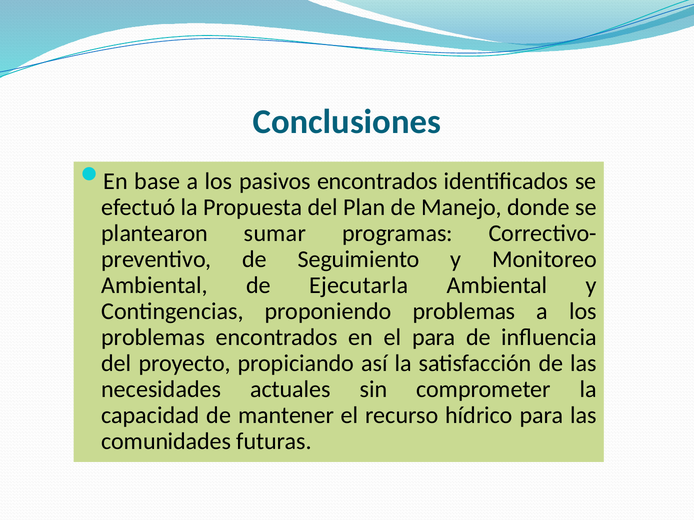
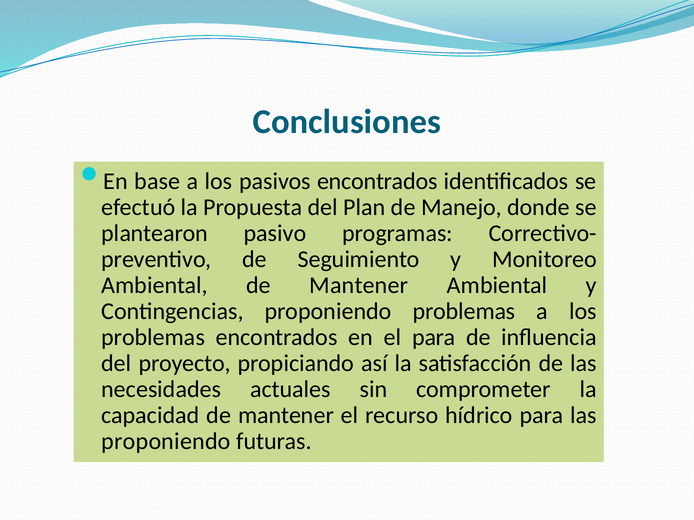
sumar: sumar -> pasivo (275, 233)
Ambiental de Ejecutarla: Ejecutarla -> Mantener (359, 285)
comunidades: comunidades -> proponiendo (166, 442)
